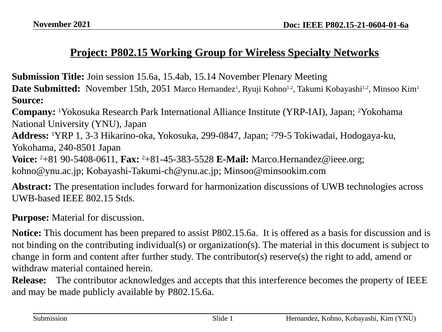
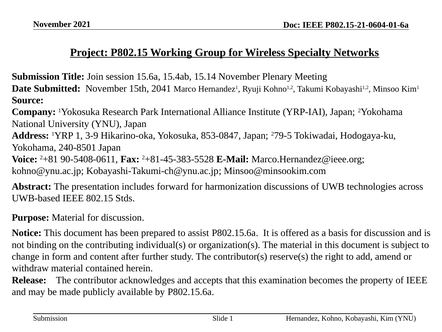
2051: 2051 -> 2041 (161, 88)
3-3: 3-3 -> 3-9 (92, 135)
299-0847: 299-0847 -> 853-0847 (221, 135)
interference: interference -> examination (283, 280)
